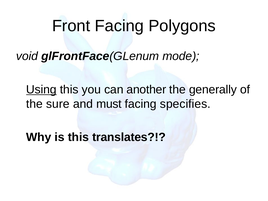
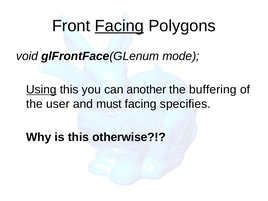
Facing underline: none -> present (119, 26)
generally: generally -> buffering (213, 90)
sure: sure -> user (58, 104)
translates: translates -> otherwise (129, 137)
